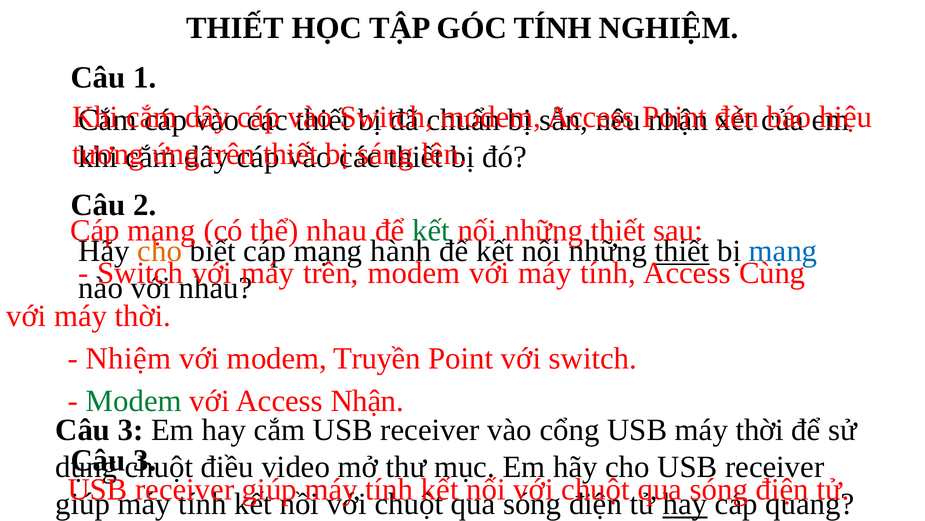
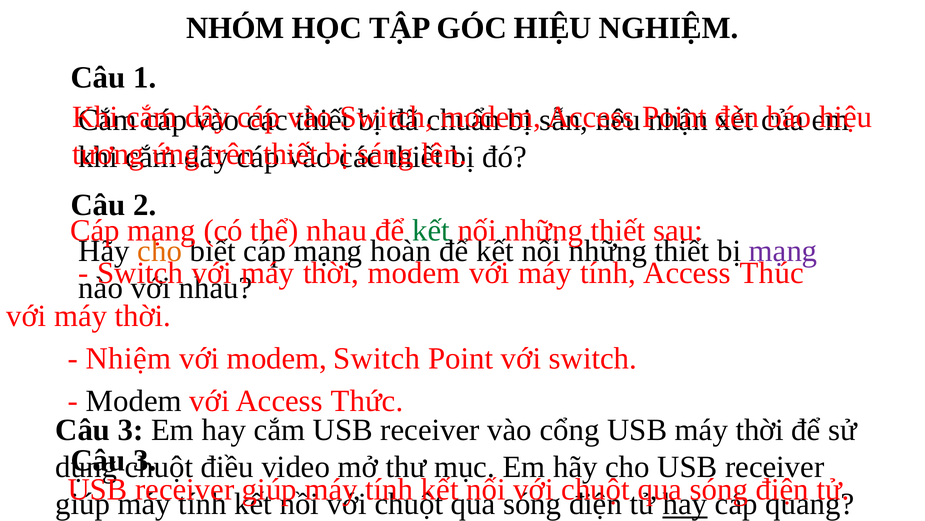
THIẾT: THIẾT -> NHÓM (235, 28)
GÓC TÍNH: TÍNH -> HIỆU (553, 28)
hành: hành -> hoàn (401, 251)
thiết underline: present -> none (682, 251)
mạng colour: blue -> purple (783, 251)
trên: trên -> thời (331, 273)
Cùng: Cùng -> Thúc (772, 273)
modem Truyền: Truyền -> Switch (377, 358)
Modem colour: green -> black (134, 401)
Access Nhận: Nhận -> Thức (367, 401)
